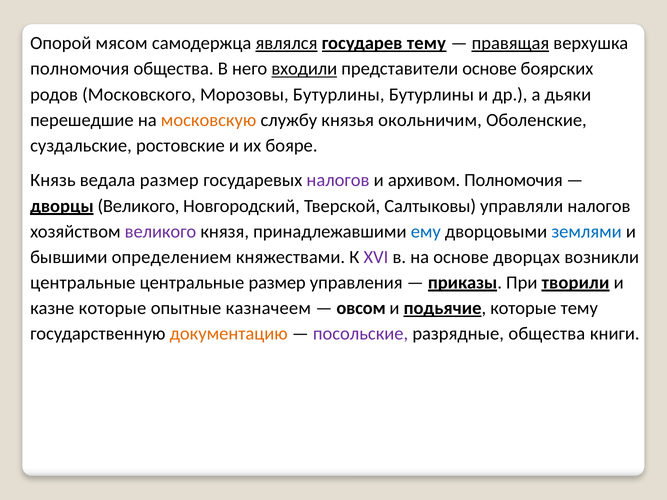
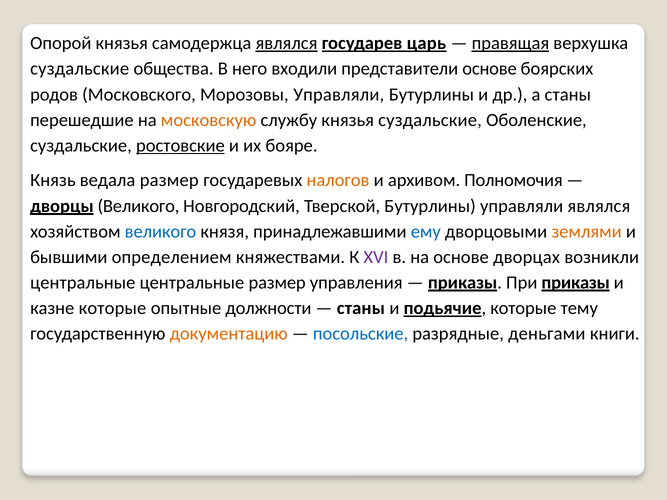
Опорой мясом: мясом -> князья (122, 43)
государев тему: тему -> царь (426, 43)
полномочия: полномочия -> суздальские (80, 69)
входили underline: present -> none (304, 69)
Морозовы Бутурлины: Бутурлины -> Управляли (339, 94)
а дьяки: дьяки -> станы (568, 94)
князья окольничим: окольничим -> суздальские (430, 120)
ростовские underline: none -> present (180, 146)
налогов colour: purple -> orange (338, 180)
Тверской Салтыковы: Салтыковы -> Бутурлины (430, 206)
управляли налогов: налогов -> являлся (599, 206)
великого colour: purple -> blue (160, 232)
землями colour: blue -> orange (587, 232)
При творили: творили -> приказы (576, 283)
казначеем: казначеем -> должности (268, 308)
овсом: овсом -> станы (361, 308)
посольские colour: purple -> blue (361, 334)
разрядные общества: общества -> деньгами (547, 334)
